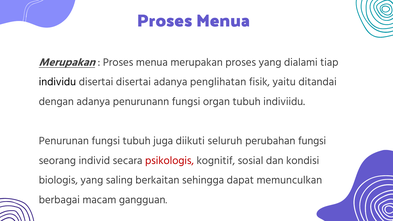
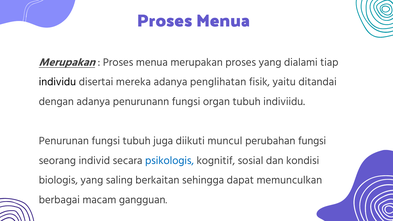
disertai disertai: disertai -> mereka (133, 82)
seluruh: seluruh -> muncul (225, 141)
psikologis colour: red -> blue (170, 160)
